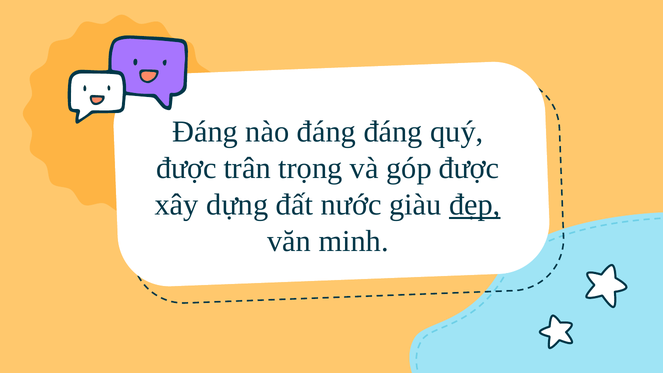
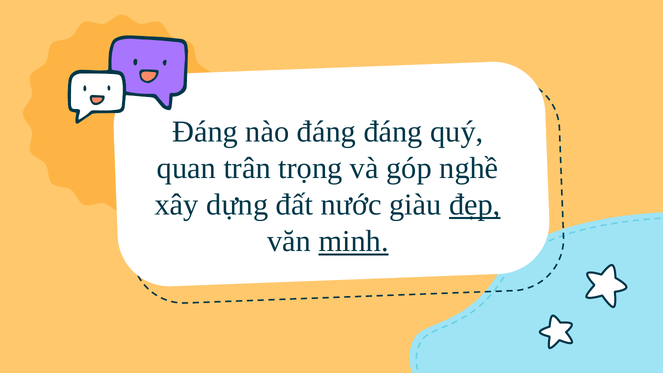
được: được -> quan (186, 168)
góp được: được -> nghề (469, 168)
minh underline: none -> present (354, 241)
